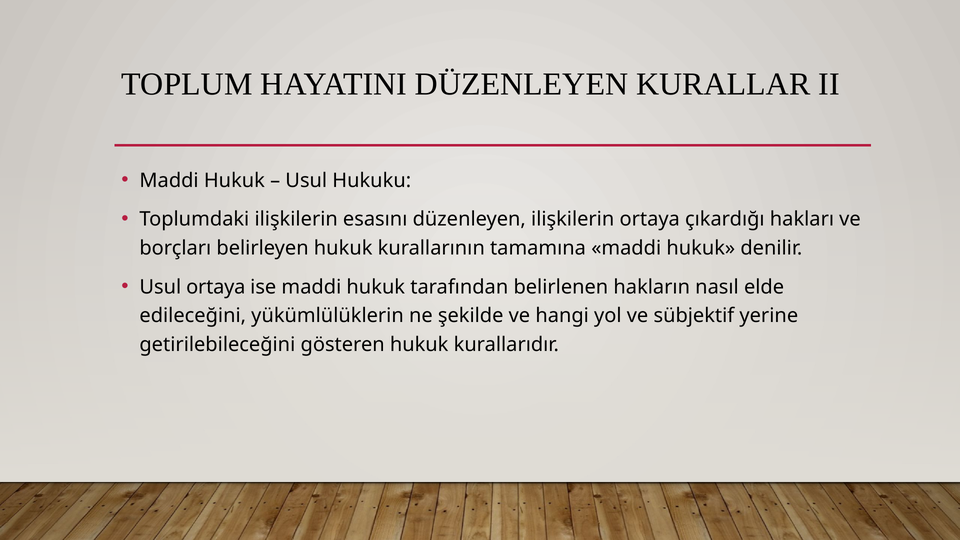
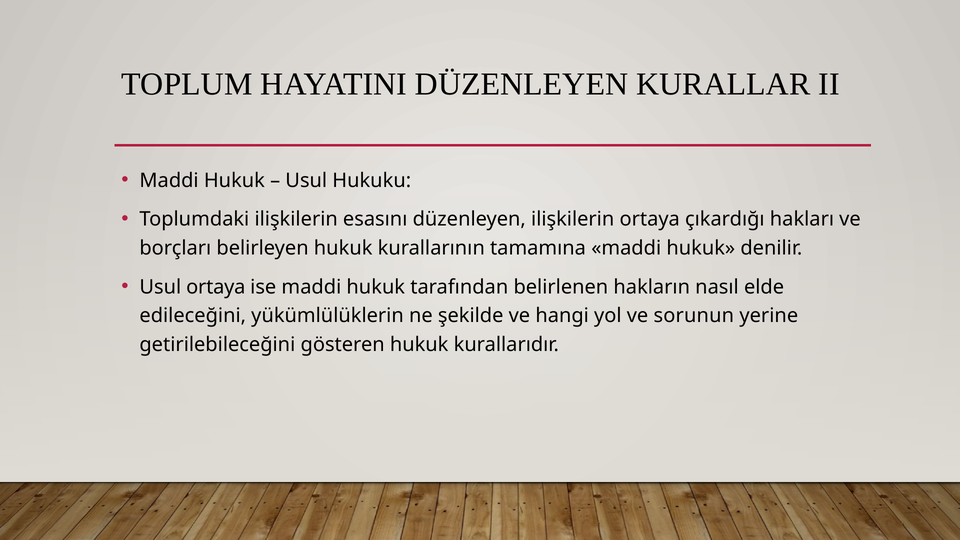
sübjektif: sübjektif -> sorunun (694, 316)
